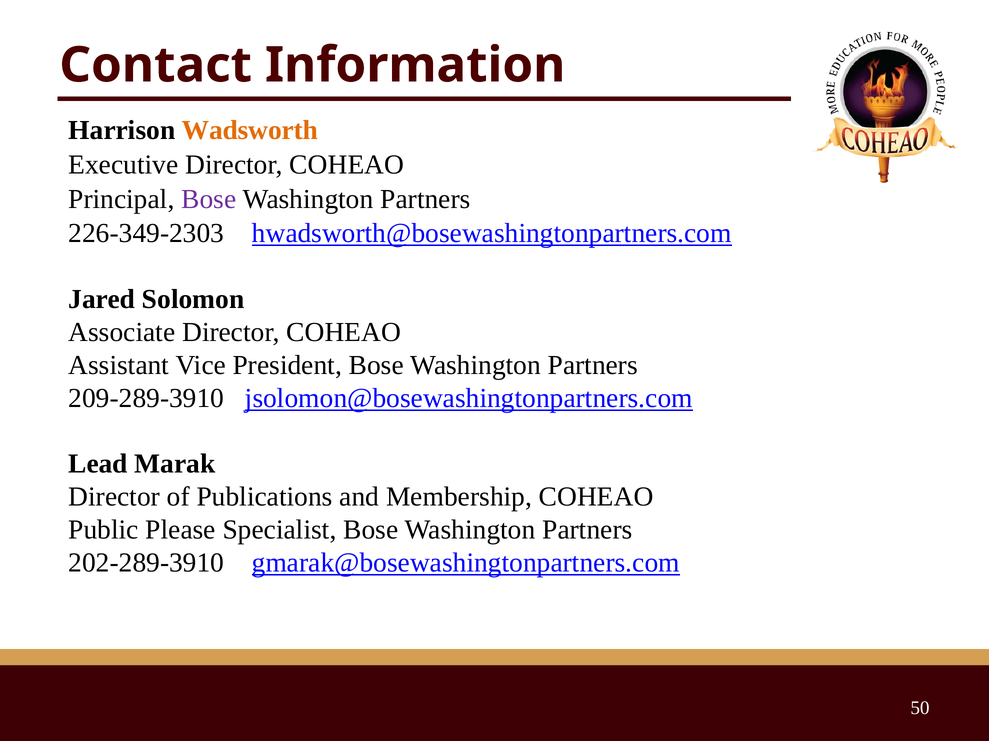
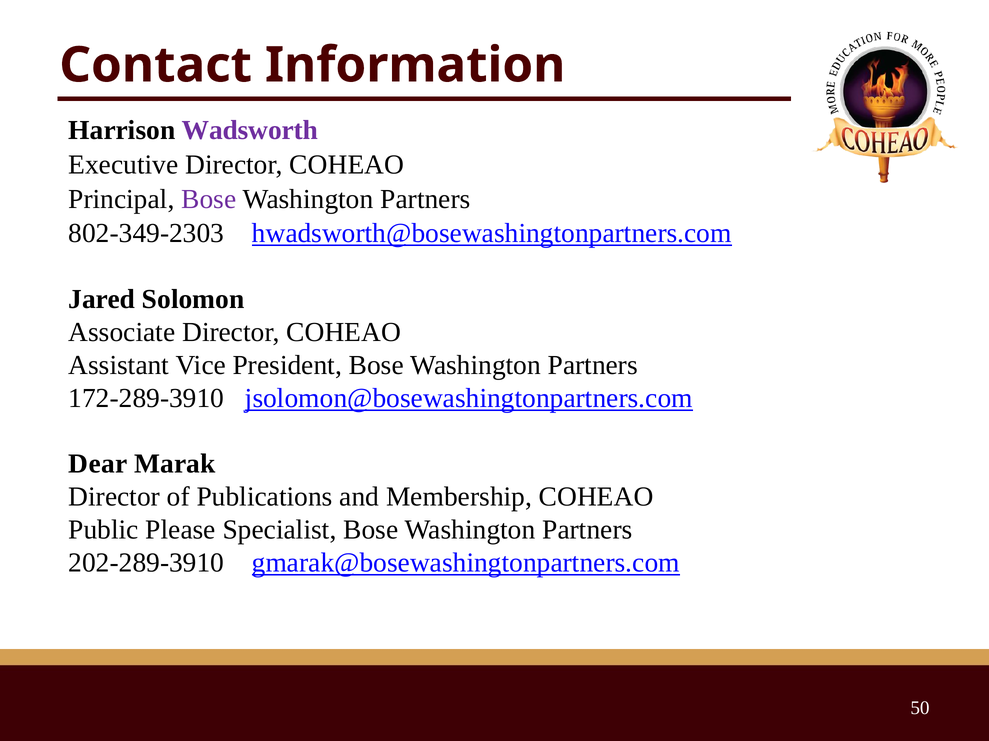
Wadsworth colour: orange -> purple (250, 131)
226-349-2303: 226-349-2303 -> 802-349-2303 (146, 234)
209-289-3910: 209-289-3910 -> 172-289-3910 (146, 398)
Lead: Lead -> Dear (98, 464)
